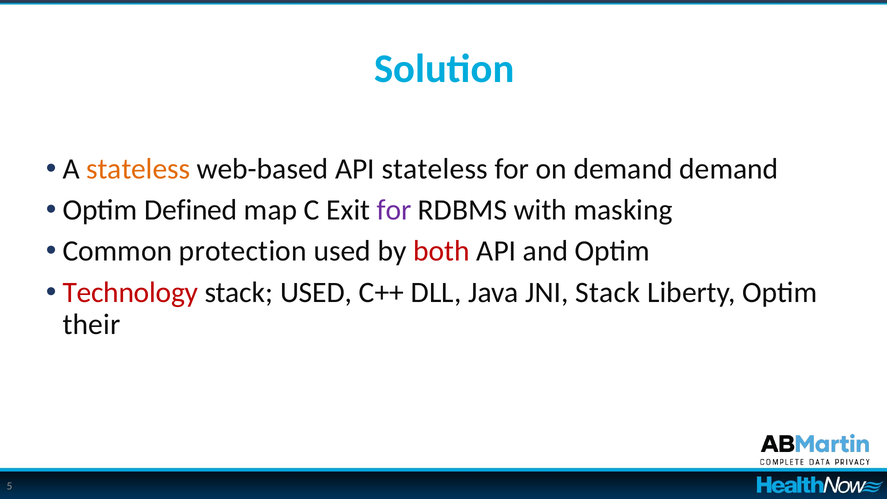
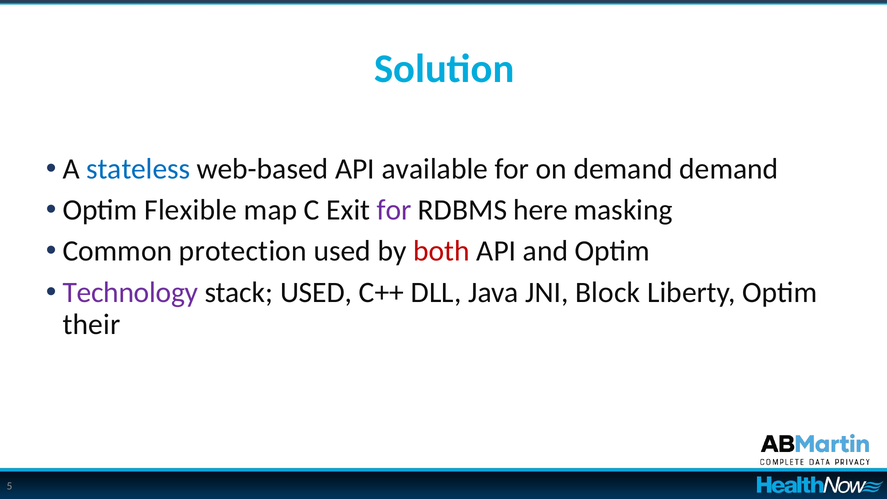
stateless colour: orange -> blue (138, 169)
API stateless: stateless -> available (435, 169)
Defined: Defined -> Flexible (191, 210)
with: with -> here (541, 210)
Technology colour: red -> purple (130, 292)
JNI Stack: Stack -> Block (608, 292)
